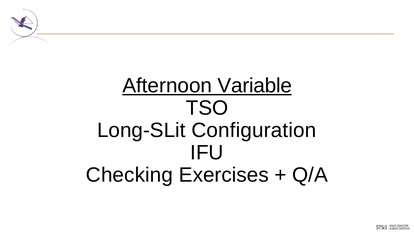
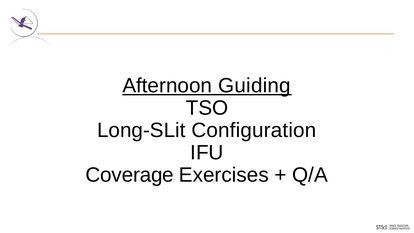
Variable: Variable -> Guiding (254, 86)
Checking: Checking -> Coverage (130, 175)
